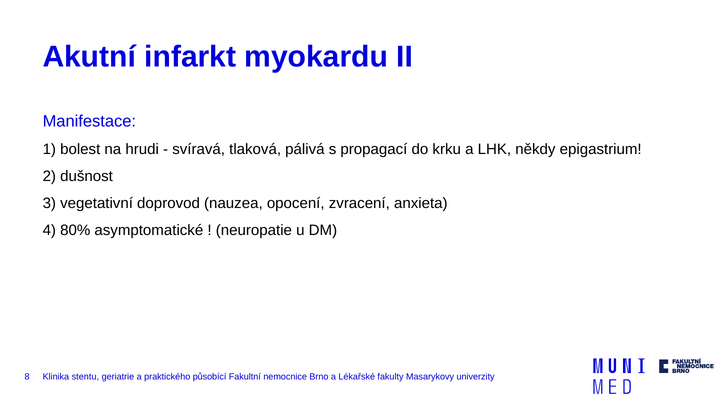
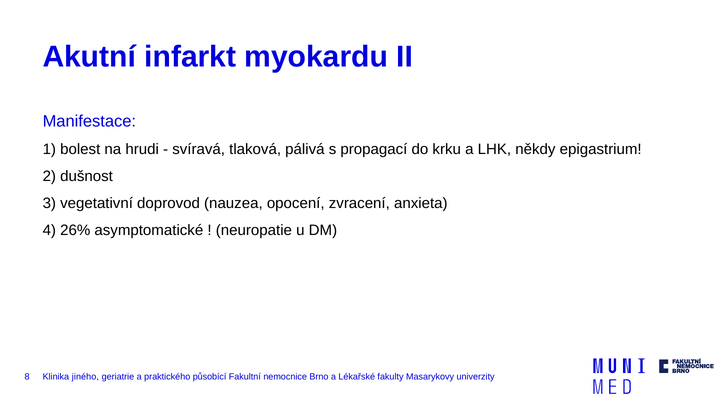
80%: 80% -> 26% (75, 230)
stentu: stentu -> jiného (85, 377)
